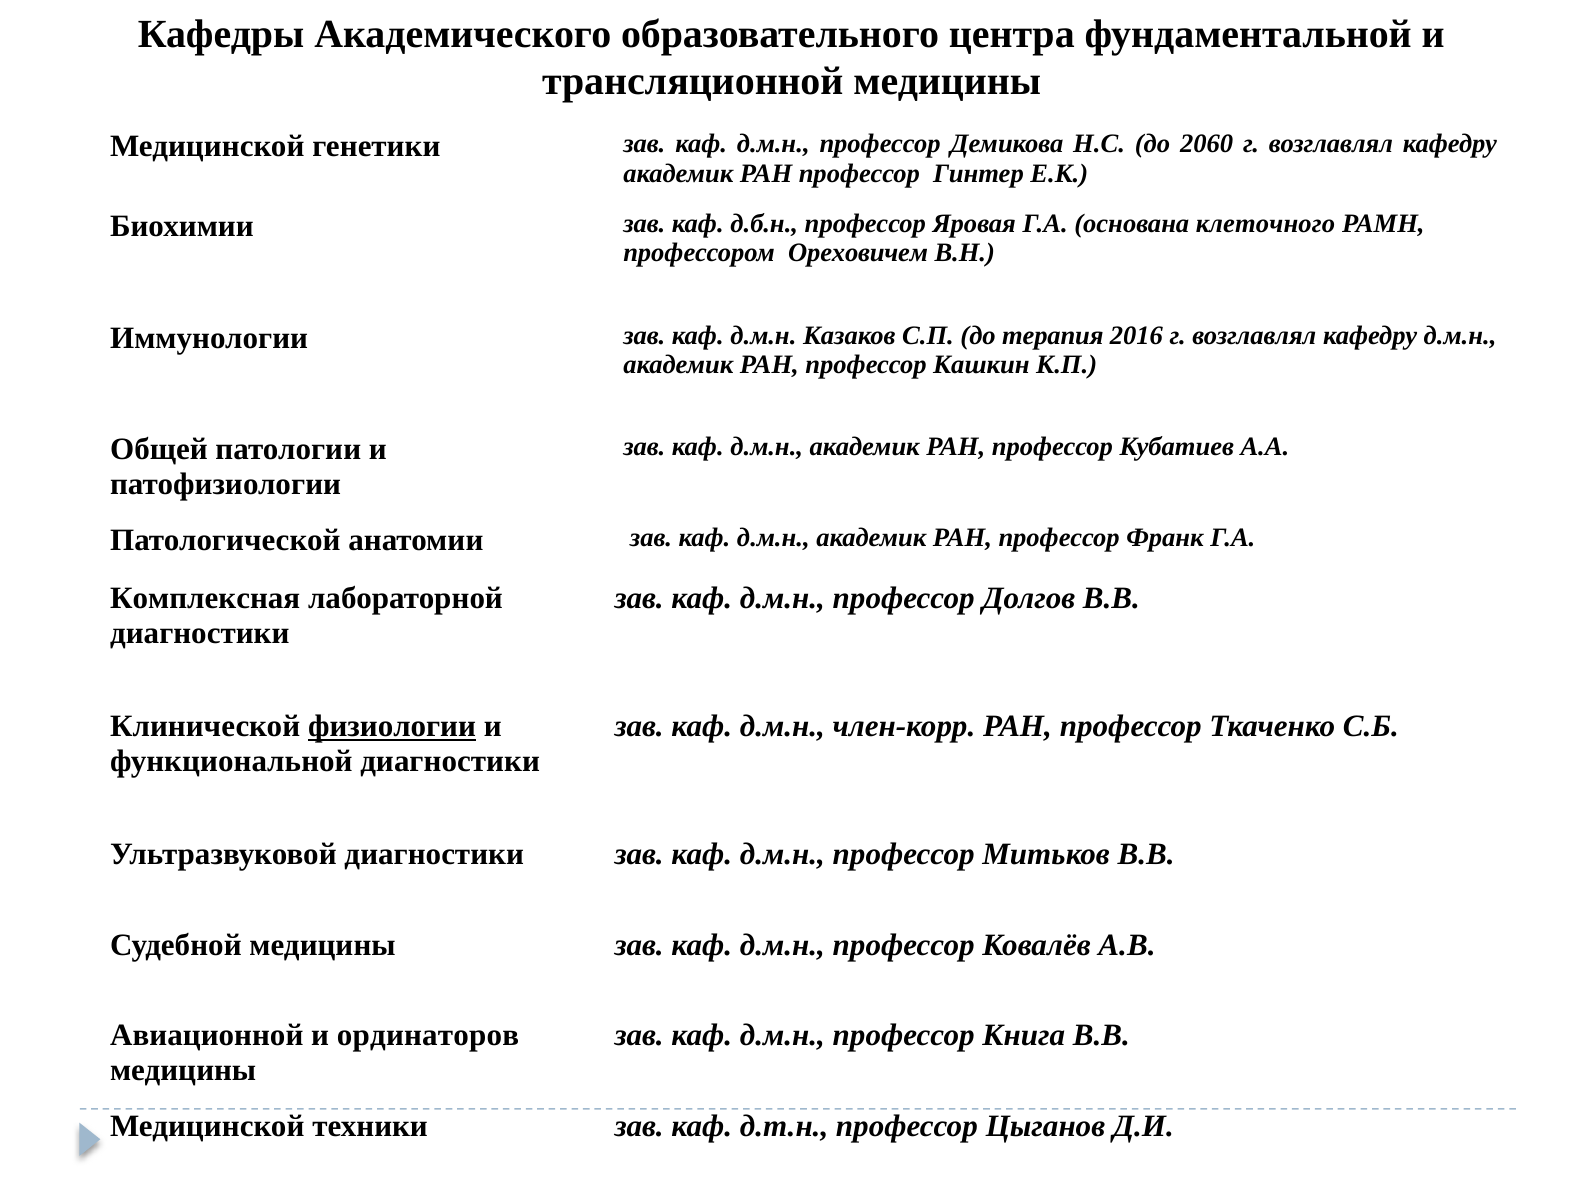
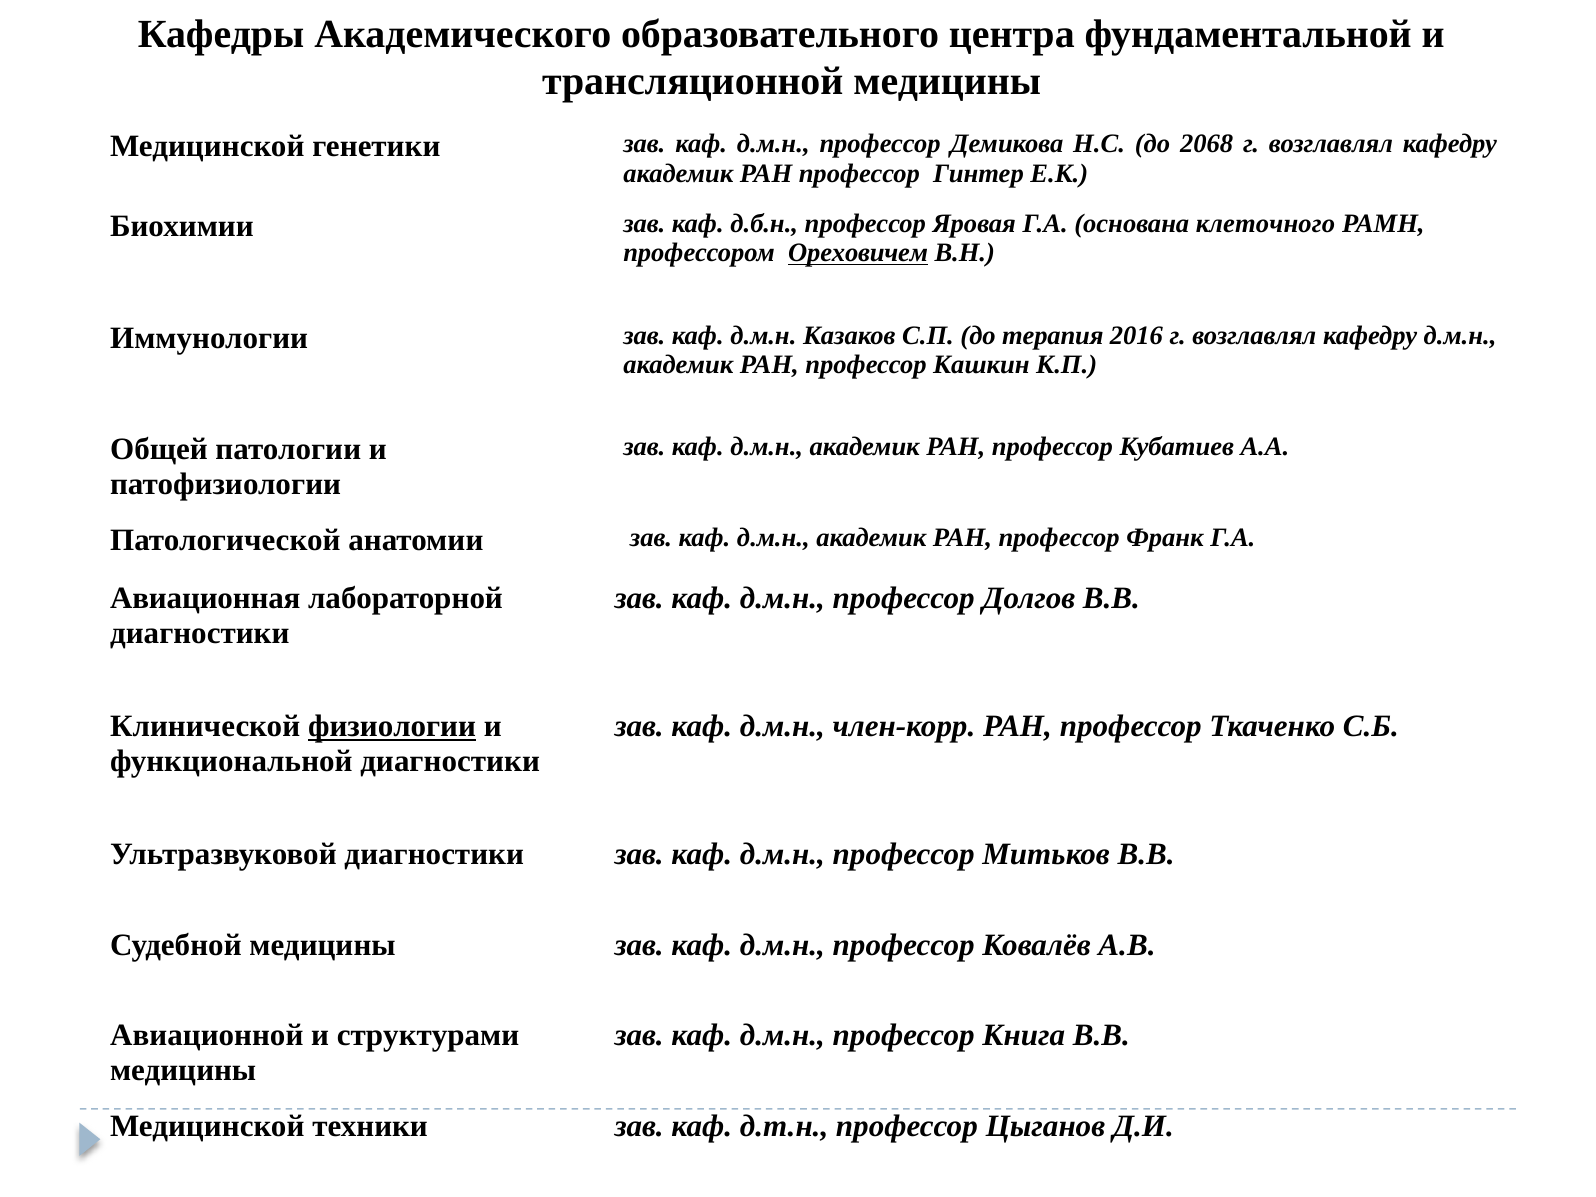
2060: 2060 -> 2068 (1207, 144)
Ореховичем underline: none -> present (858, 253)
Комплексная: Комплексная -> Авиационная (205, 599)
ординаторов: ординаторов -> структурами (428, 1035)
